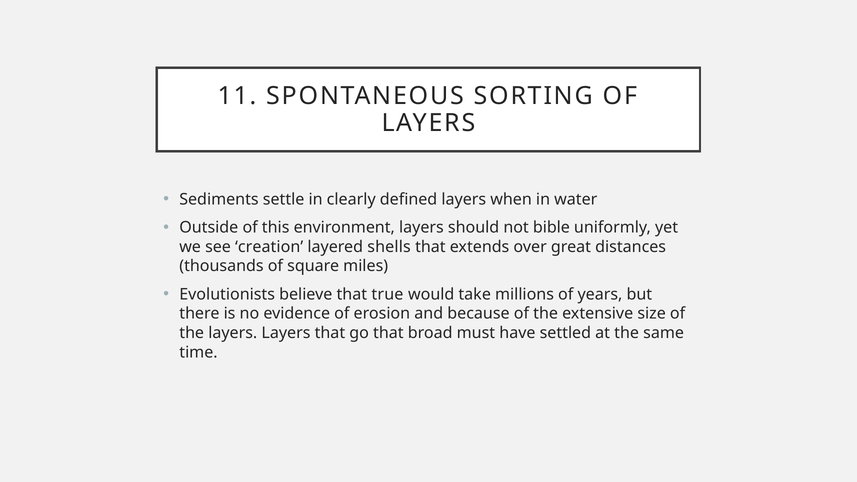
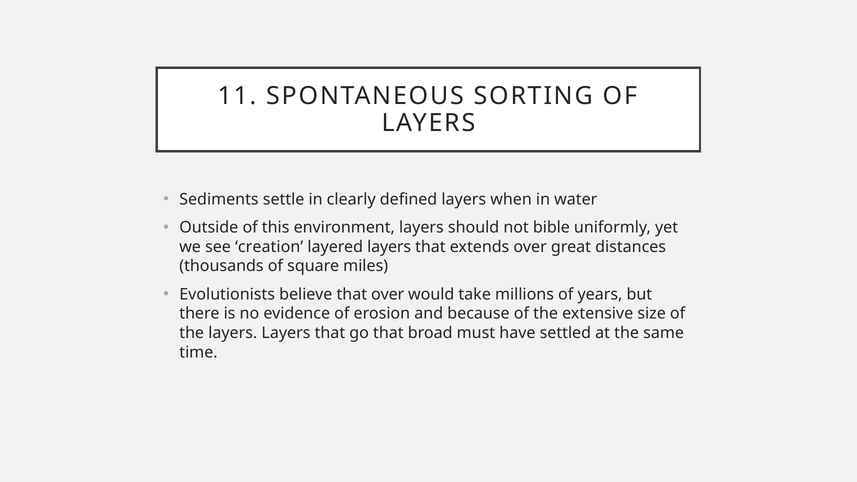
layered shells: shells -> layers (389, 247)
that true: true -> over (388, 294)
